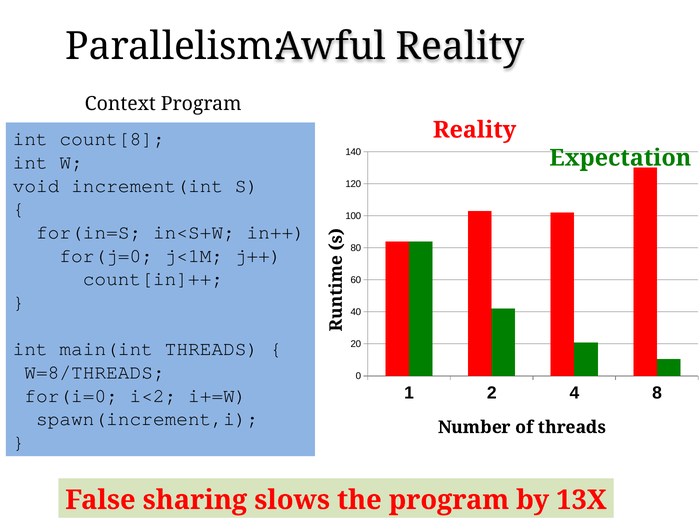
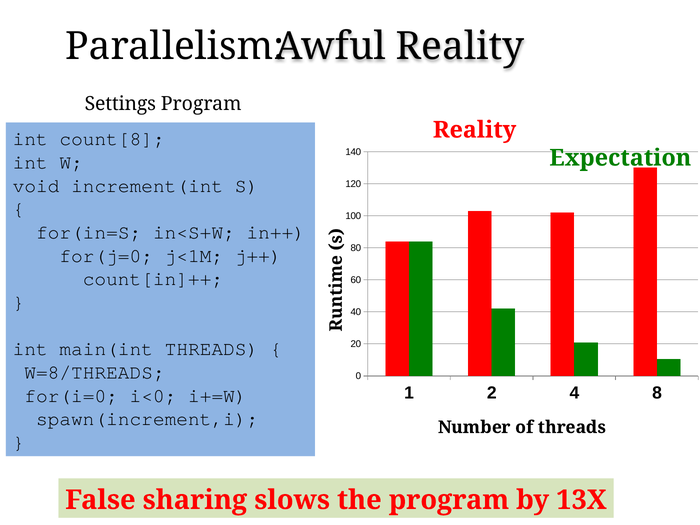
Context: Context -> Settings (120, 104)
i<2: i<2 -> i<0 (153, 396)
